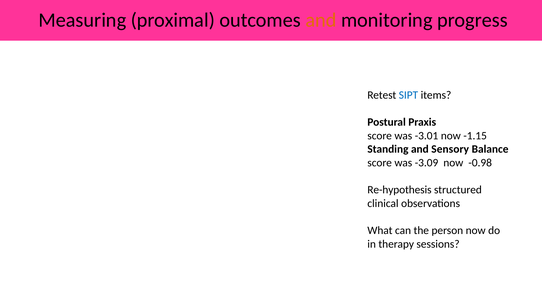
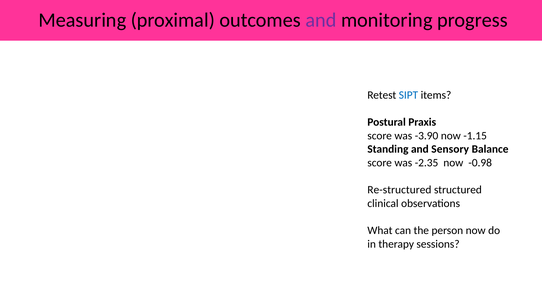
and colour: orange -> purple (321, 20)
-3.01: -3.01 -> -3.90 (427, 136)
-3.09: -3.09 -> -2.35 (427, 163)
Re-hypothesis: Re-hypothesis -> Re-structured (399, 190)
